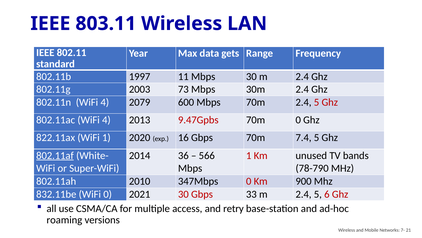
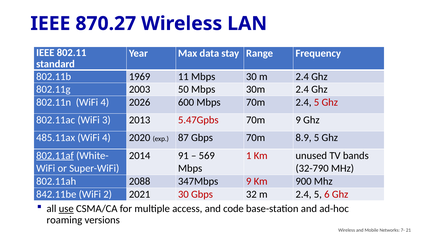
803.11: 803.11 -> 870.27 (106, 24)
gets: gets -> stay (230, 53)
1997: 1997 -> 1969 (140, 76)
73: 73 -> 50 (183, 89)
2079: 2079 -> 2026 (140, 102)
802.11ac WiFi 4: 4 -> 3 (106, 120)
9.47Gpbs: 9.47Gpbs -> 5.47Gpbs (198, 120)
70m 0: 0 -> 9 (298, 120)
822.11ax: 822.11ax -> 485.11ax (56, 137)
1: 1 -> 4 (106, 137)
16: 16 -> 87 (183, 137)
7.4: 7.4 -> 8.9 (304, 137)
36: 36 -> 91 (183, 155)
566: 566 -> 569 (207, 155)
78-790: 78-790 -> 32-790 (312, 168)
2010: 2010 -> 2088 (140, 181)
347Mbps 0: 0 -> 9 (249, 181)
832.11be: 832.11be -> 842.11be (56, 194)
WiFi 0: 0 -> 2 (108, 194)
33: 33 -> 32 (251, 194)
use underline: none -> present (66, 208)
retry: retry -> code (233, 208)
